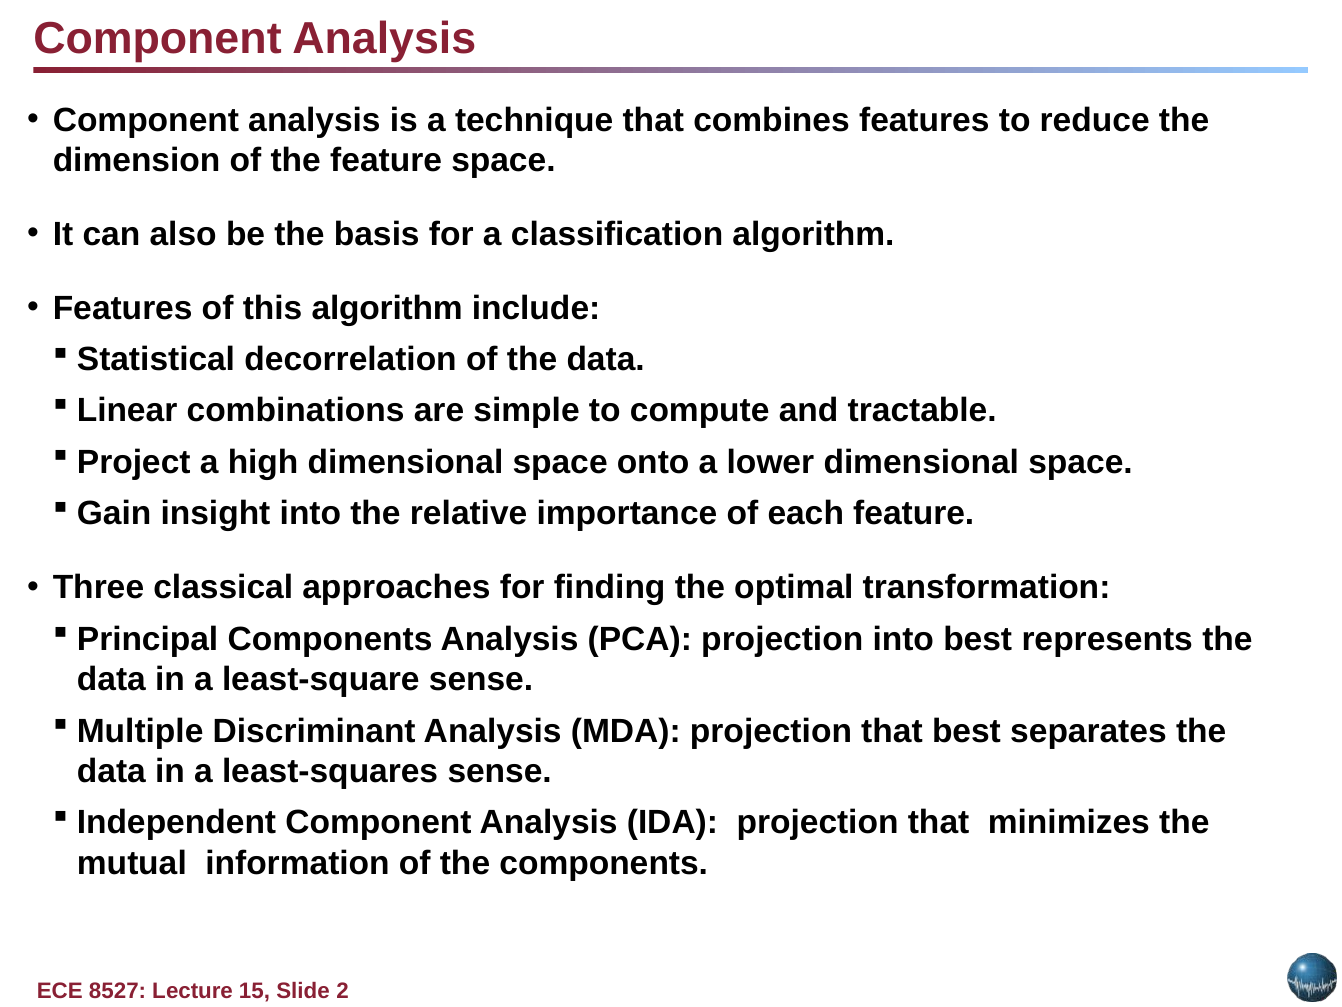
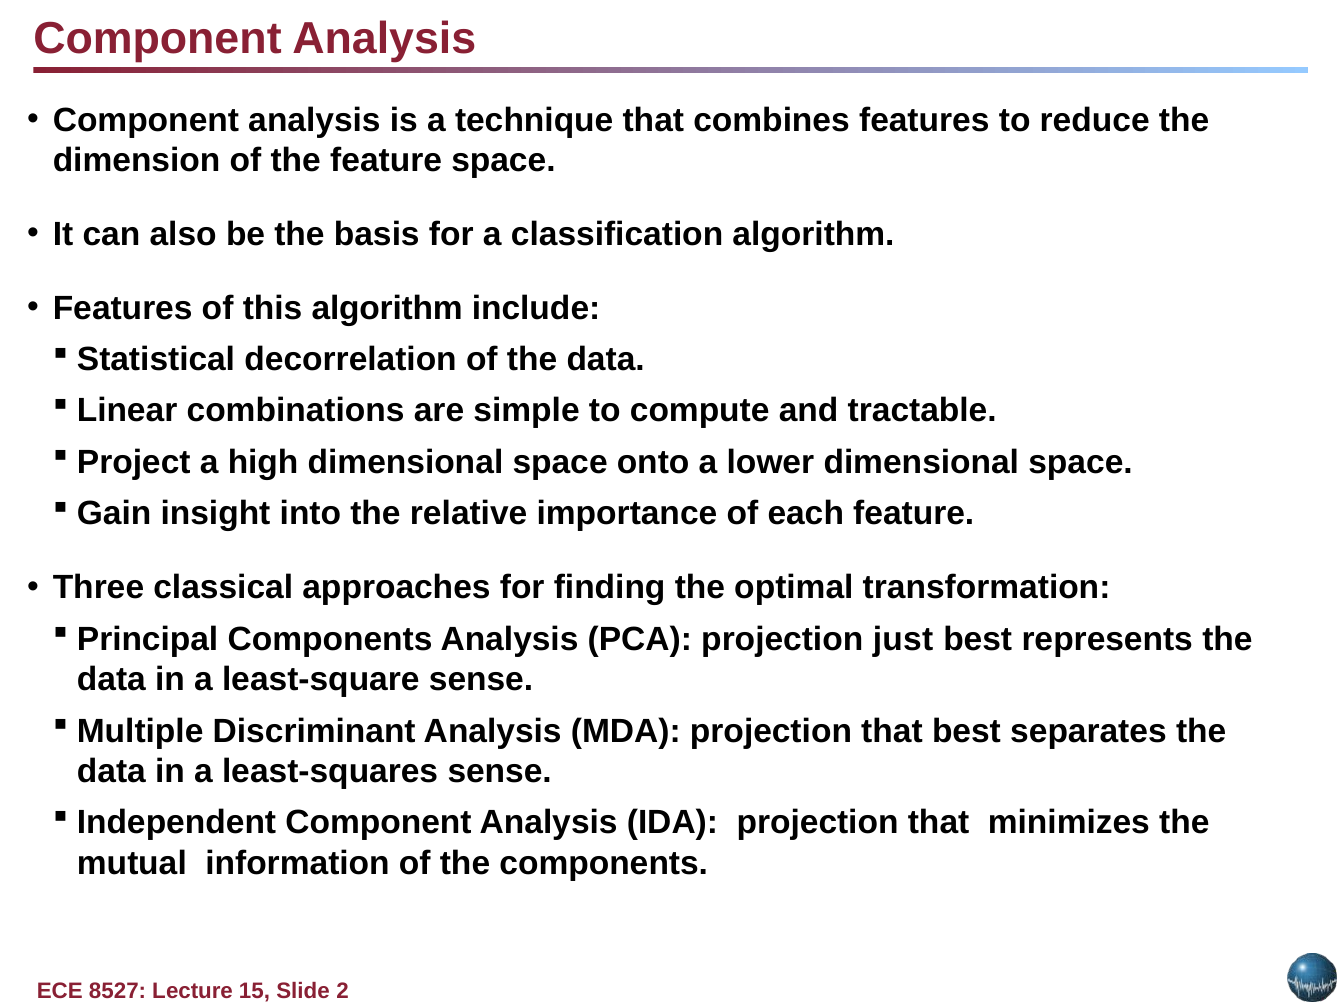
projection into: into -> just (903, 639)
